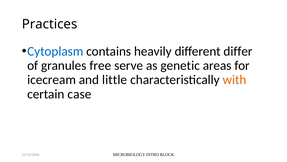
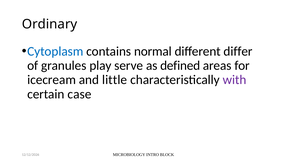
Practices: Practices -> Ordinary (50, 24)
heavily: heavily -> normal (153, 51)
free: free -> play (100, 65)
genetic: genetic -> defined (180, 65)
with colour: orange -> purple (235, 80)
